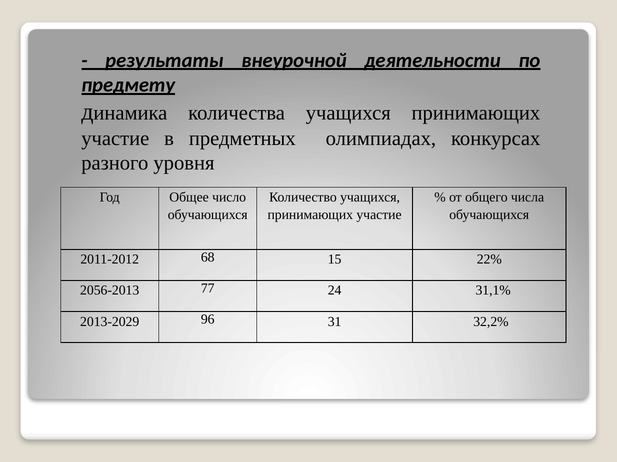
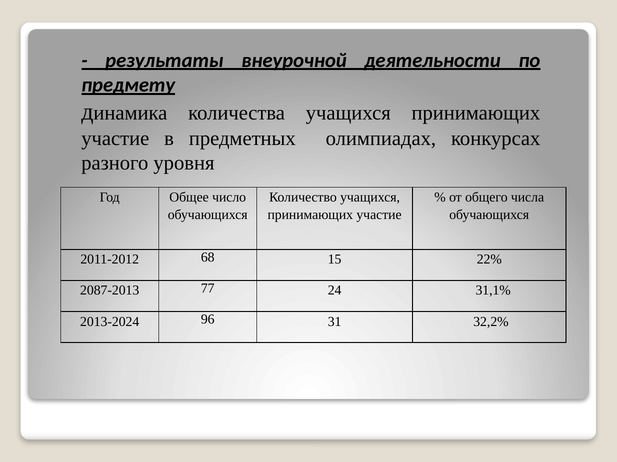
2056-2013: 2056-2013 -> 2087-2013 (110, 291)
2013-2029: 2013-2029 -> 2013-2024 (110, 322)
